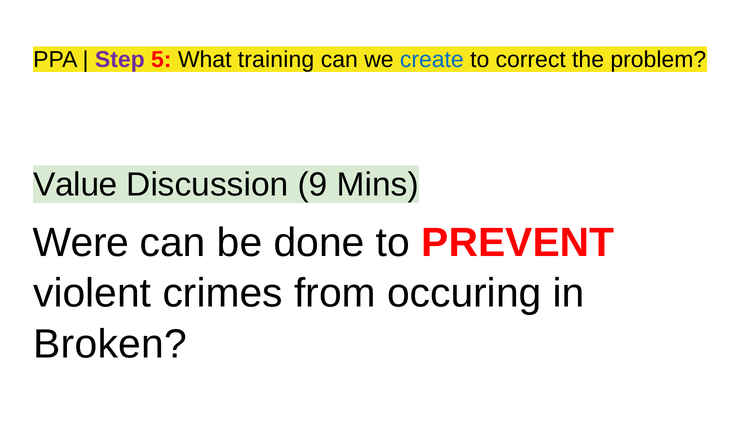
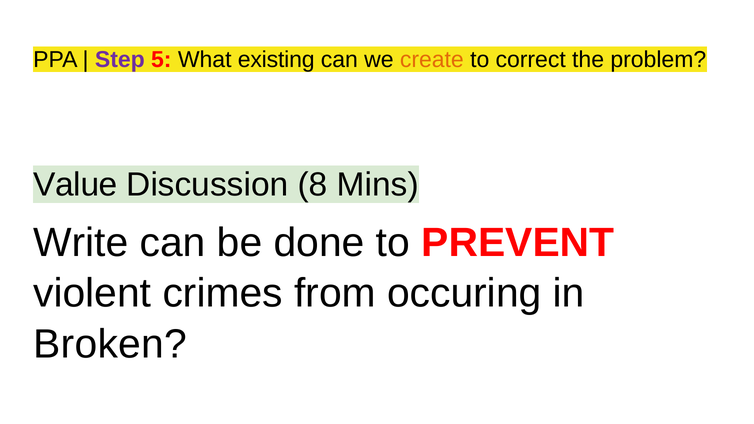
training: training -> existing (276, 60)
create colour: blue -> orange (432, 60)
9: 9 -> 8 (313, 185)
Were: Were -> Write (81, 243)
